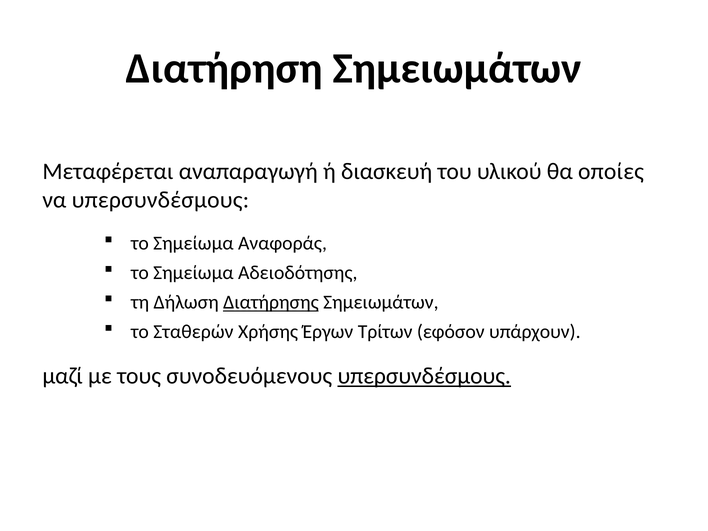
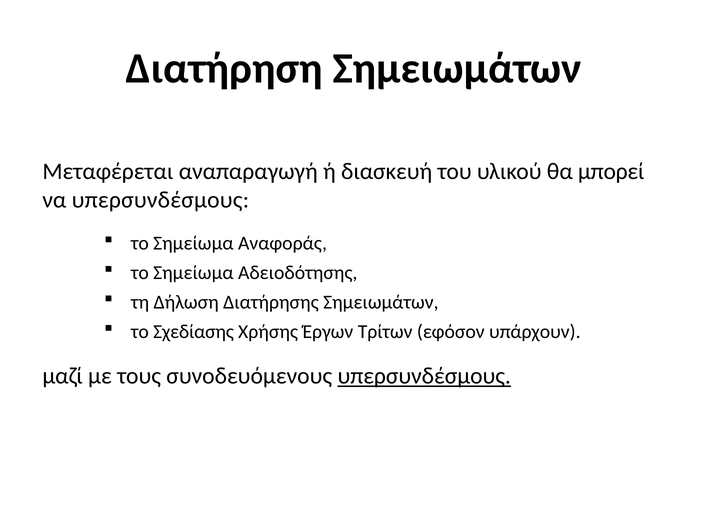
οποίες: οποίες -> μπορεί (611, 172)
Διατήρησης underline: present -> none (271, 302)
Σταθερών: Σταθερών -> Σχεδίασης (194, 332)
